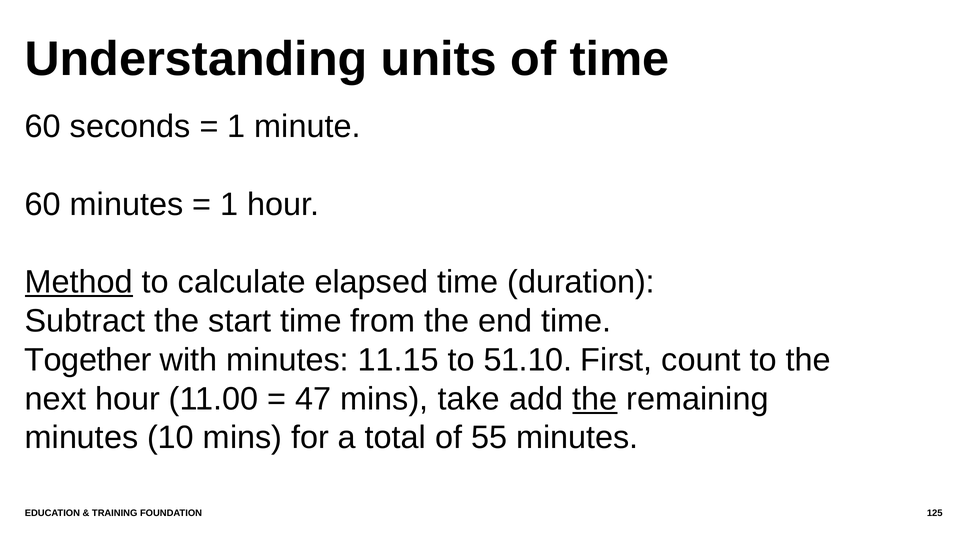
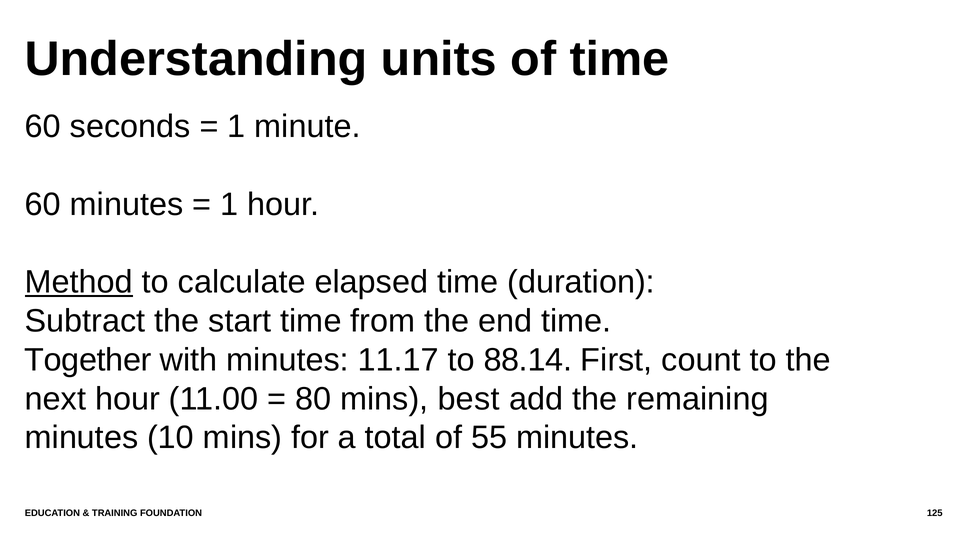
11.15: 11.15 -> 11.17 (398, 360)
51.10: 51.10 -> 88.14 (528, 360)
47: 47 -> 80 (313, 399)
take: take -> best (469, 399)
the underline: present -> none (595, 399)
